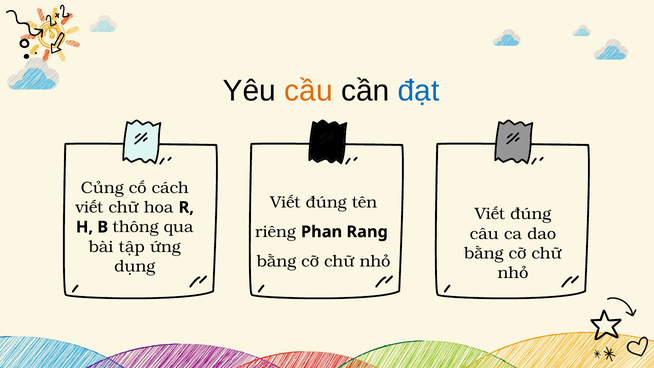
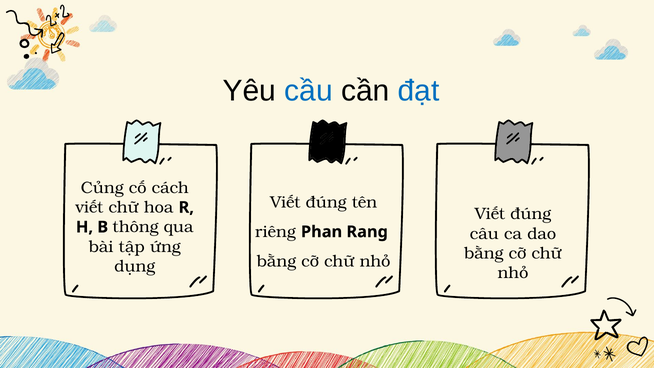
cầu colour: orange -> blue (309, 91)
